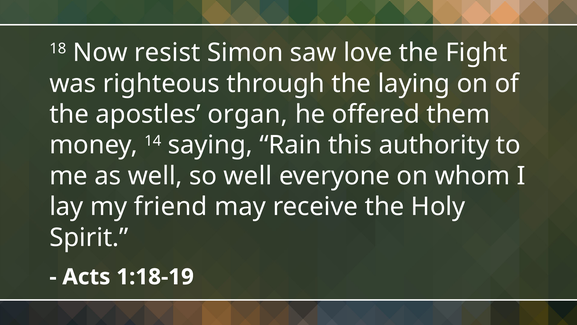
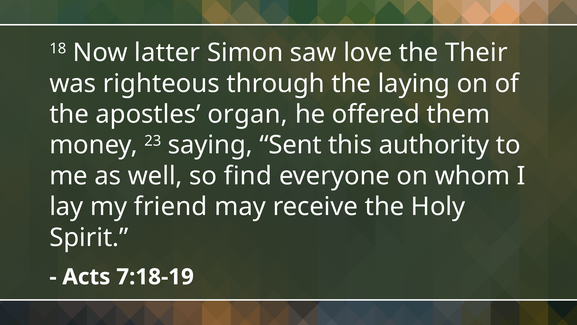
resist: resist -> latter (167, 53)
Fight: Fight -> Their (476, 53)
14: 14 -> 23 (153, 141)
Rain: Rain -> Sent (291, 145)
so well: well -> find (248, 176)
1:18-19: 1:18-19 -> 7:18-19 (155, 277)
